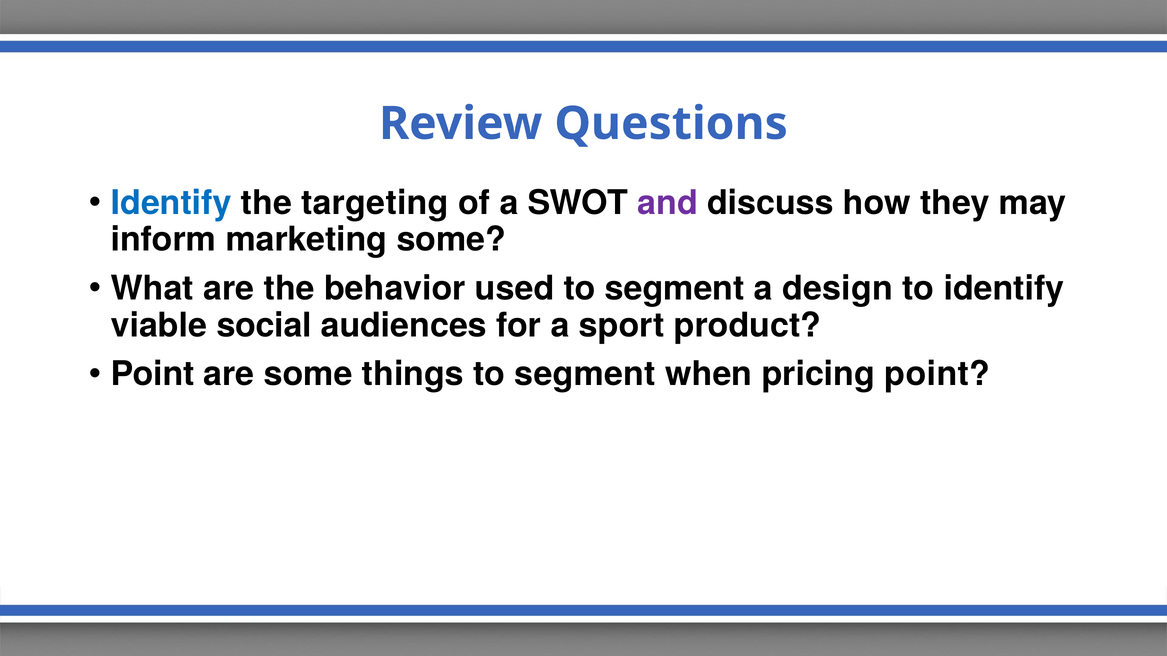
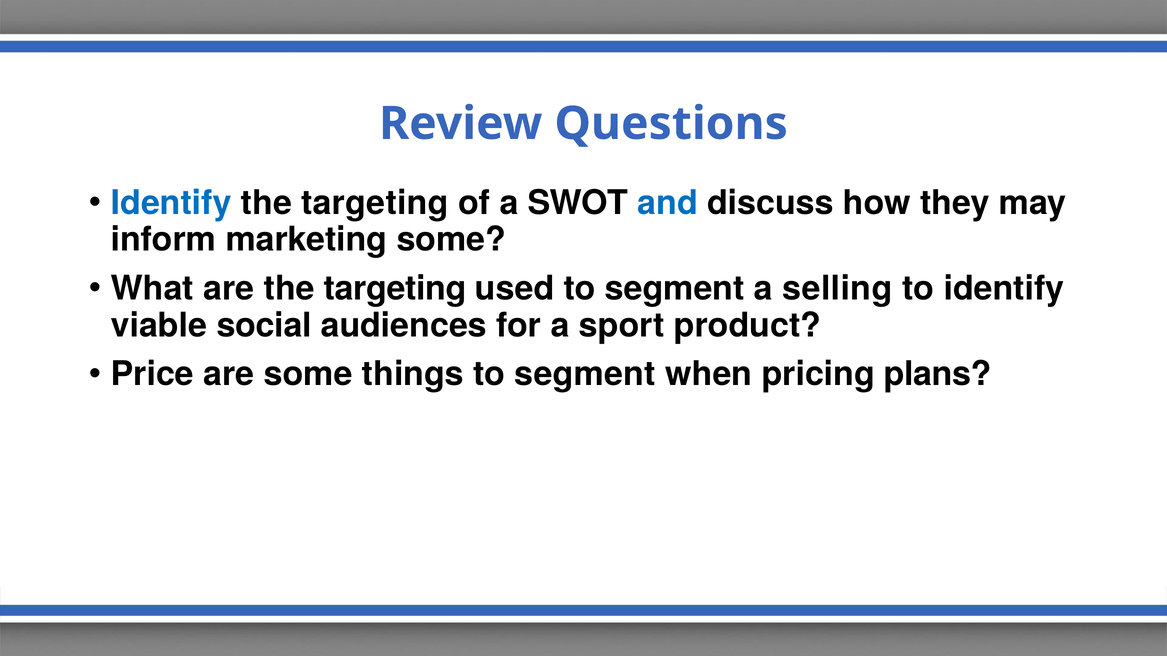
and colour: purple -> blue (668, 203)
are the behavior: behavior -> targeting (395, 289)
design: design -> selling (837, 289)
Point: Point -> Price (152, 374)
pricing point: point -> plans (938, 374)
